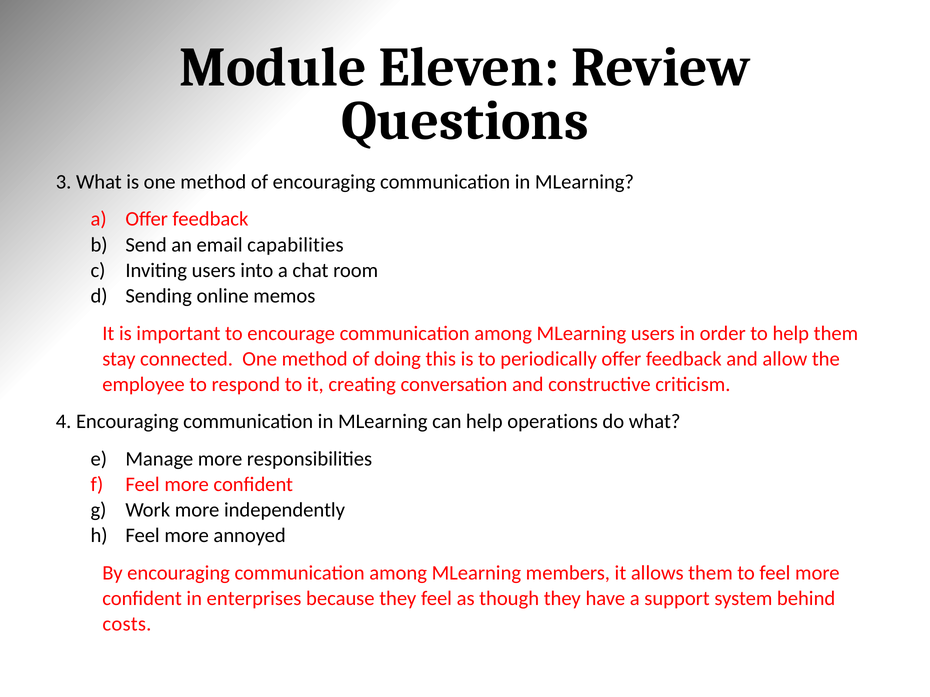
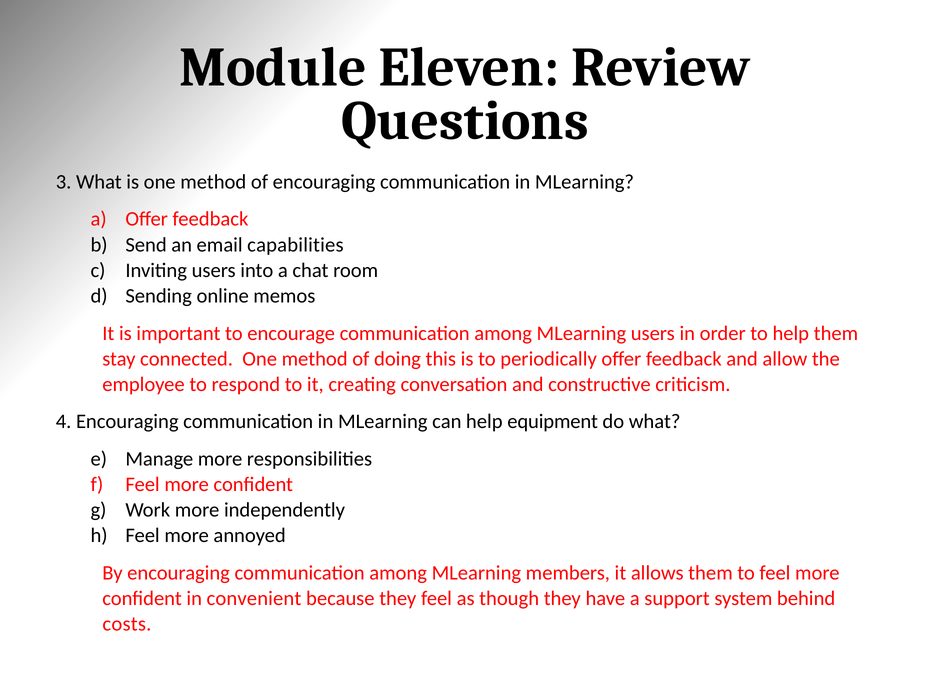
operations: operations -> equipment (553, 422)
enterprises: enterprises -> convenient (254, 599)
